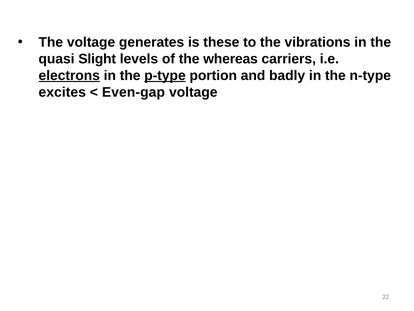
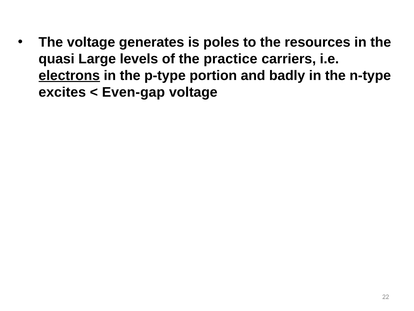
these: these -> poles (221, 42)
vibrations: vibrations -> resources (318, 42)
Slight: Slight -> Large (97, 59)
whereas: whereas -> practice (230, 59)
p-type underline: present -> none (165, 75)
